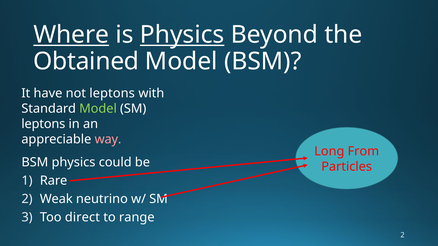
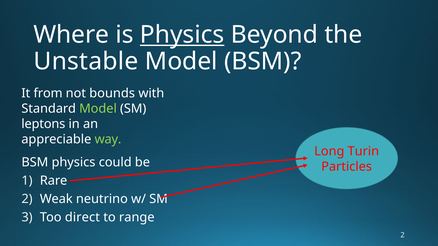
Where underline: present -> none (71, 35)
Obtained: Obtained -> Unstable (86, 61)
have: have -> from (48, 94)
not leptons: leptons -> bounds (112, 94)
way colour: pink -> light green (108, 140)
From: From -> Turin (363, 151)
